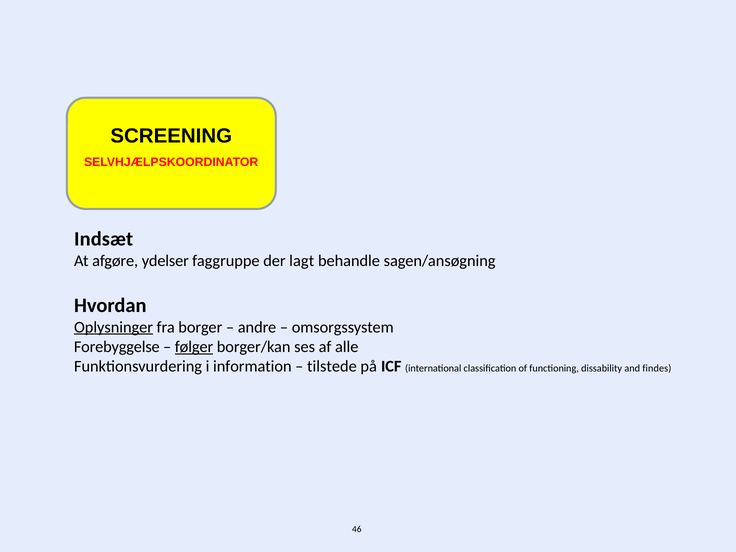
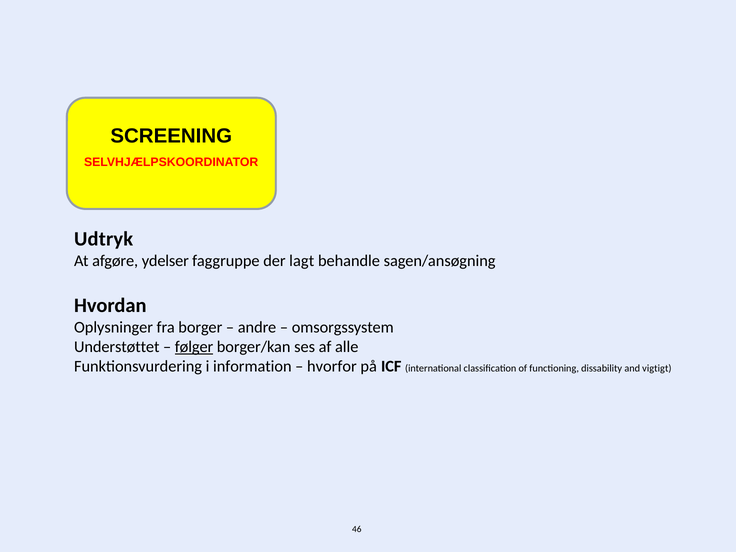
Indsæt: Indsæt -> Udtryk (104, 239)
Oplysninger underline: present -> none (114, 327)
Forebyggelse: Forebyggelse -> Understøttet (117, 347)
tilstede: tilstede -> hvorfor (332, 366)
findes: findes -> vigtigt (657, 368)
